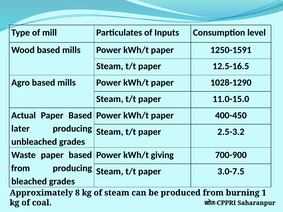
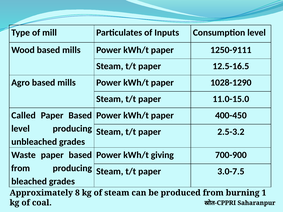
1250-1591: 1250-1591 -> 1250-9111 (231, 50)
Actual: Actual -> Called (24, 116)
later: later -> level (21, 129)
